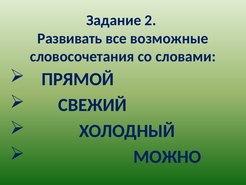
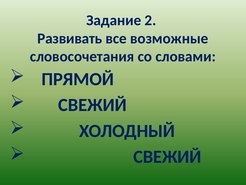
МОЖНО: МОЖНО -> СВЕЖИЙ (167, 156)
